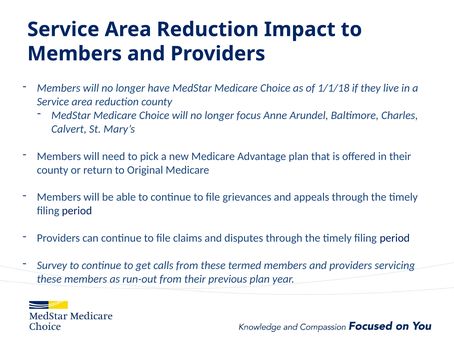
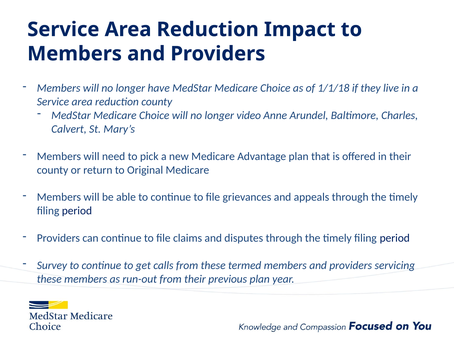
focus: focus -> video (249, 115)
